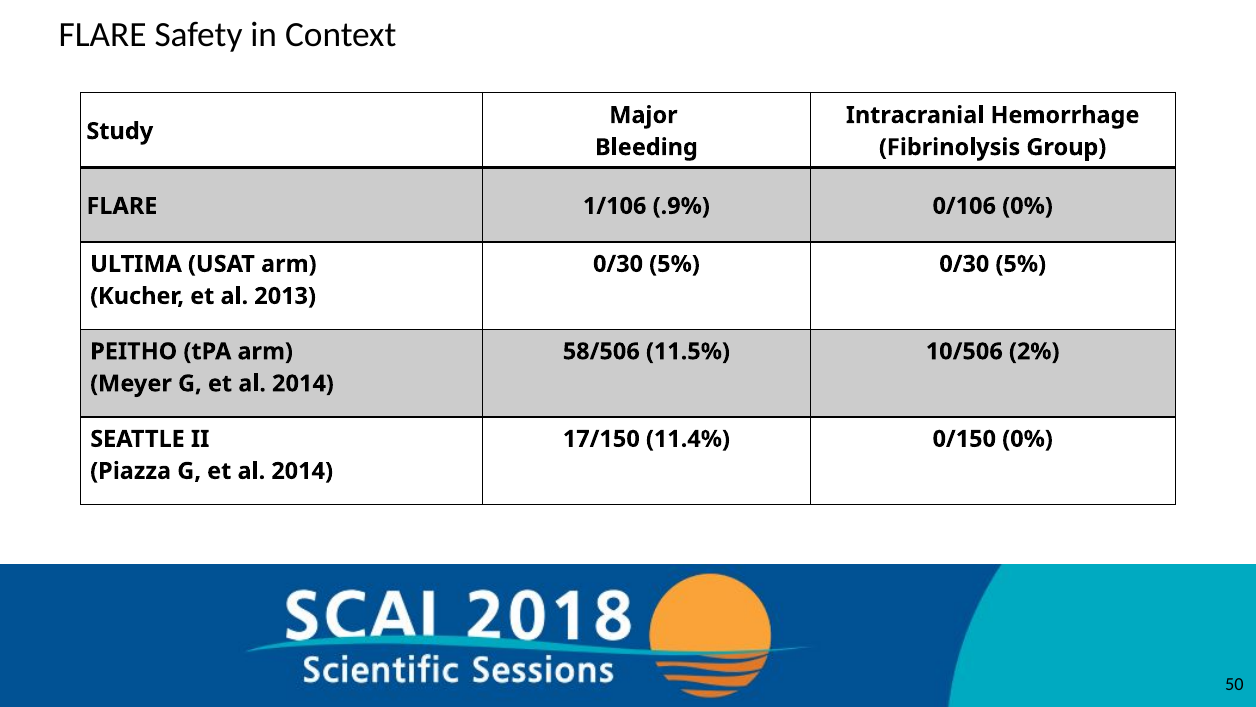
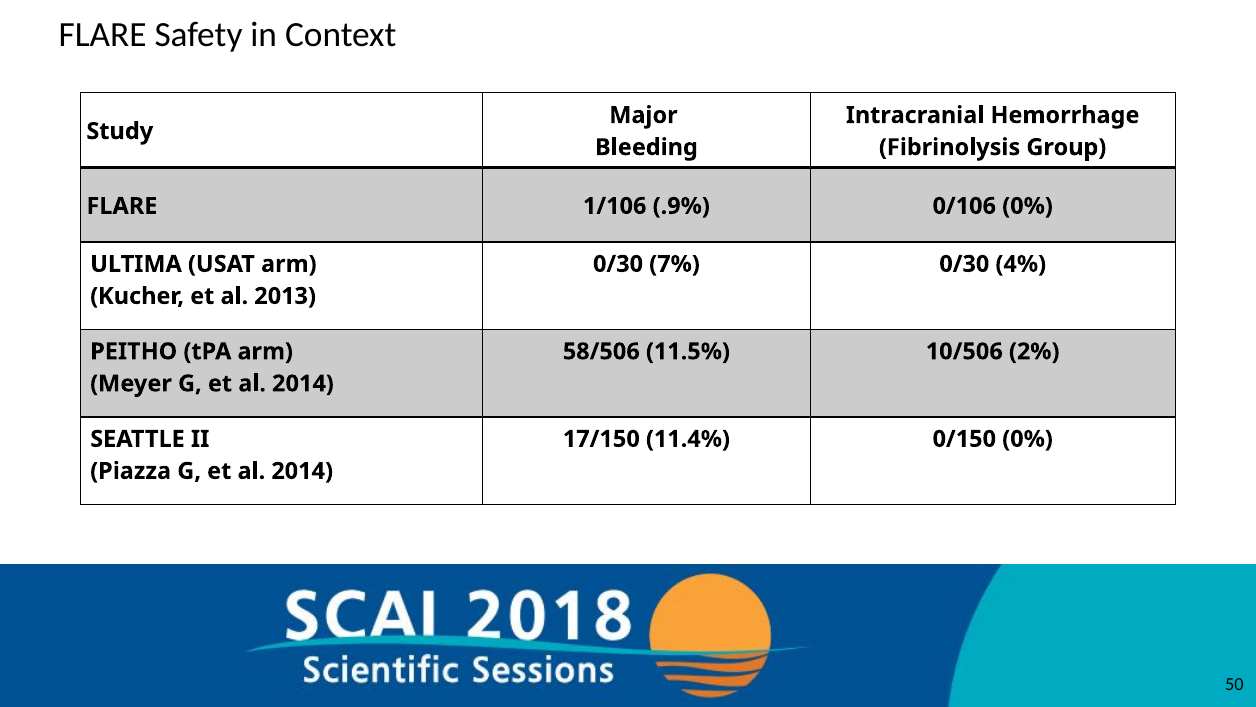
5%: 5% -> 7% (674, 264)
5%: 5% -> 4% (1021, 264)
